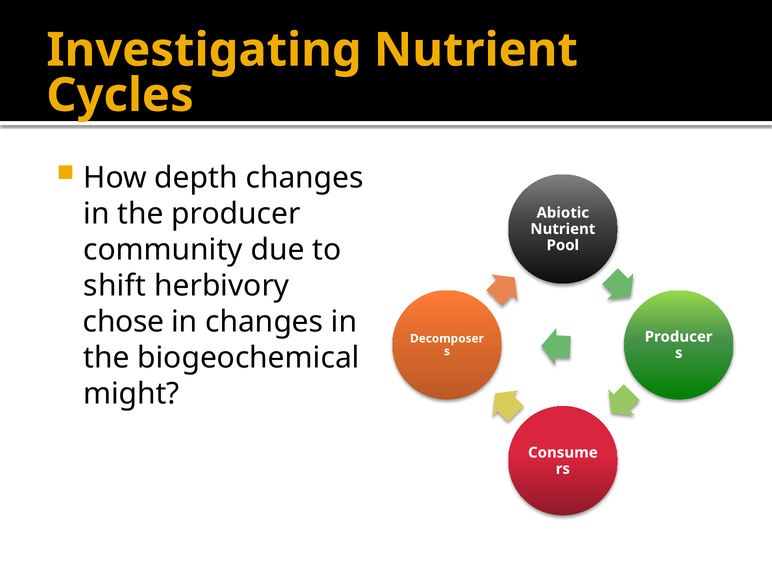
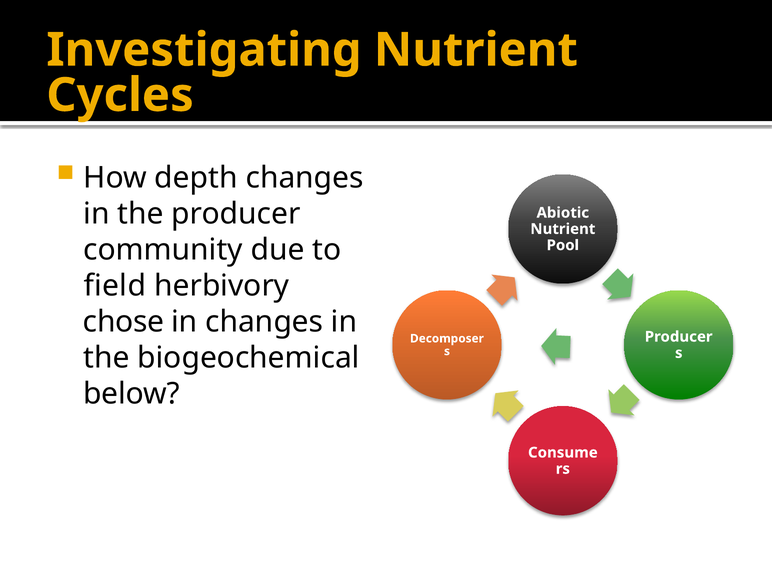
shift: shift -> field (115, 286)
might: might -> below (132, 394)
